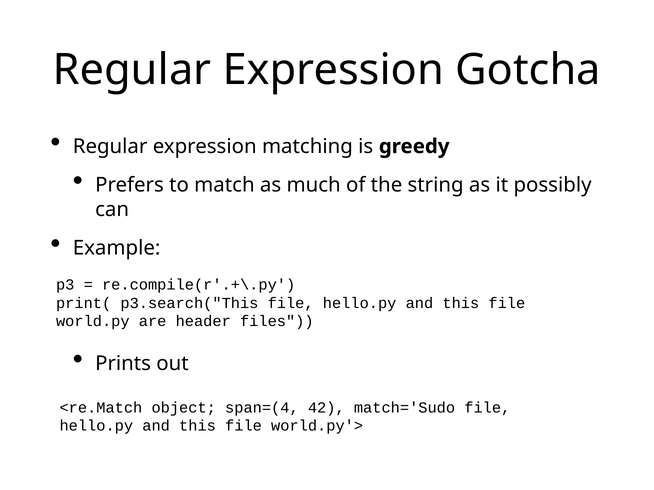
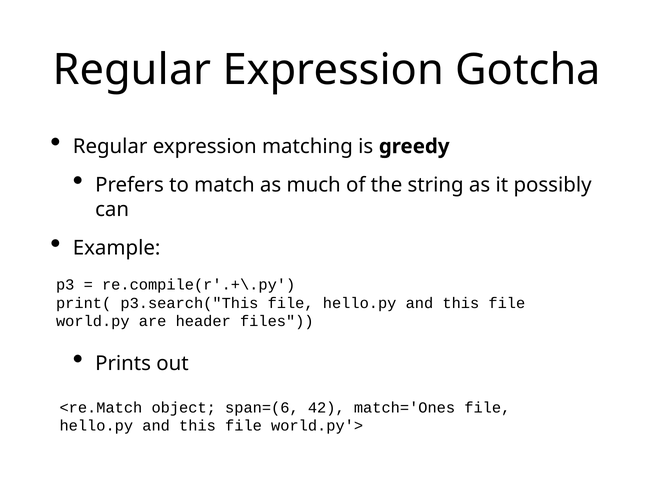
span=(4: span=(4 -> span=(6 (262, 408)
match='Sudo: match='Sudo -> match='Ones (405, 408)
